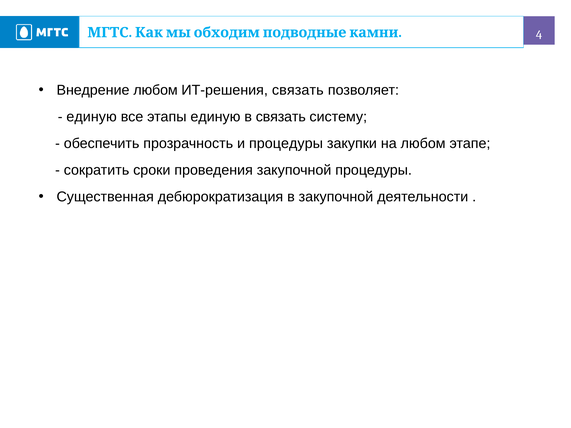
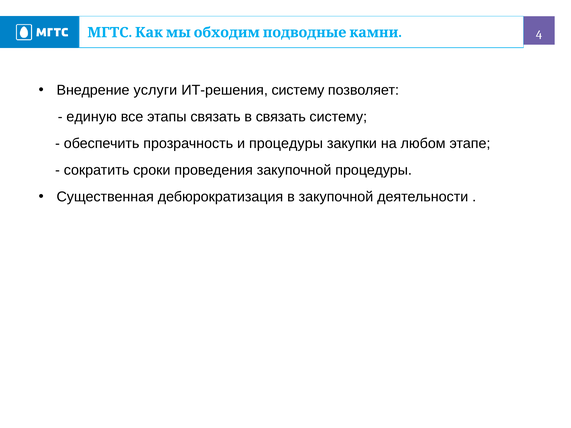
Внедрение любом: любом -> услуги (155, 90)
ИТ-решения связать: связать -> систему (298, 90)
этапы единую: единую -> связать (216, 117)
